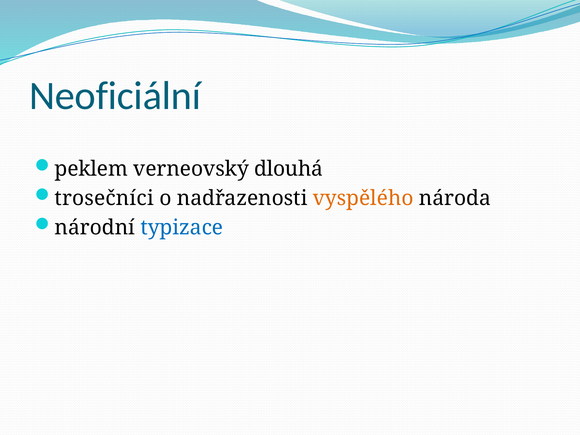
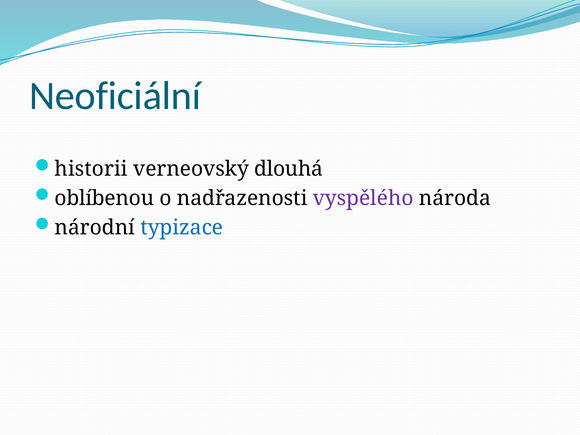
peklem: peklem -> historii (91, 169)
trosečníci: trosečníci -> oblíbenou (104, 198)
vyspělého colour: orange -> purple (363, 198)
